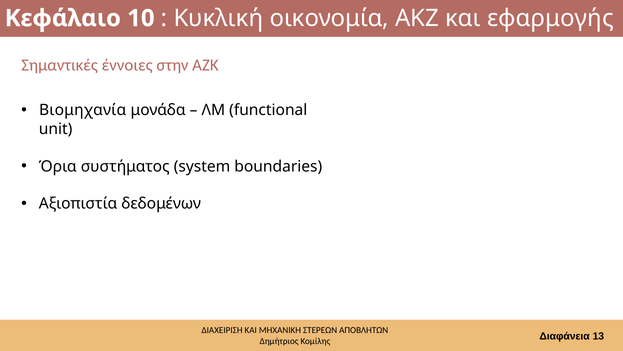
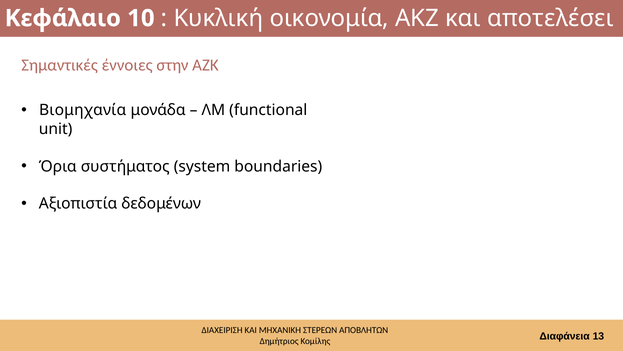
εφαρμογής: εφαρμογής -> αποτελέσει (550, 18)
